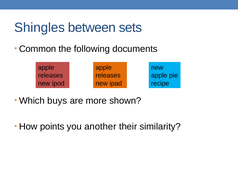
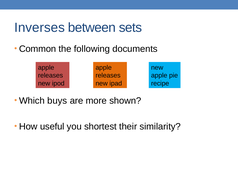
Shingles: Shingles -> Inverses (40, 28)
points: points -> useful (52, 127)
another: another -> shortest (100, 127)
